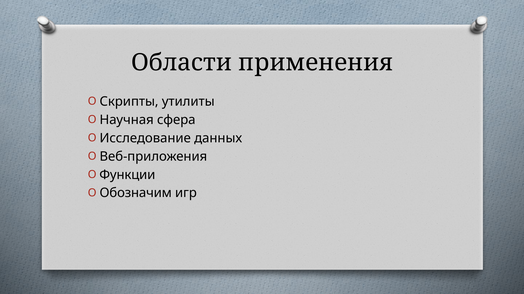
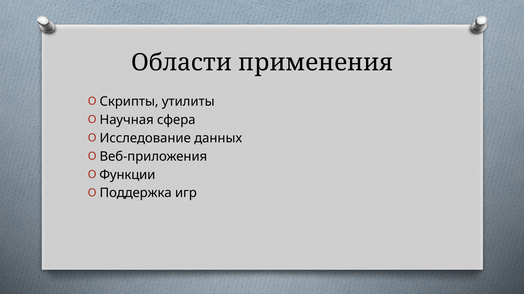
Обозначим: Обозначим -> Поддержка (136, 194)
